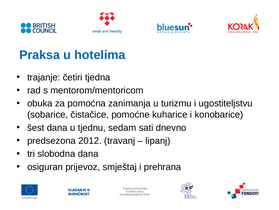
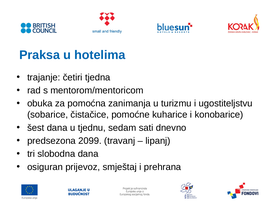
2012: 2012 -> 2099 (90, 140)
